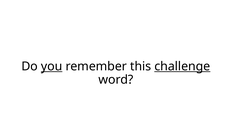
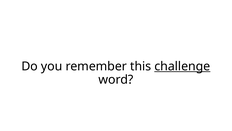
you underline: present -> none (52, 66)
